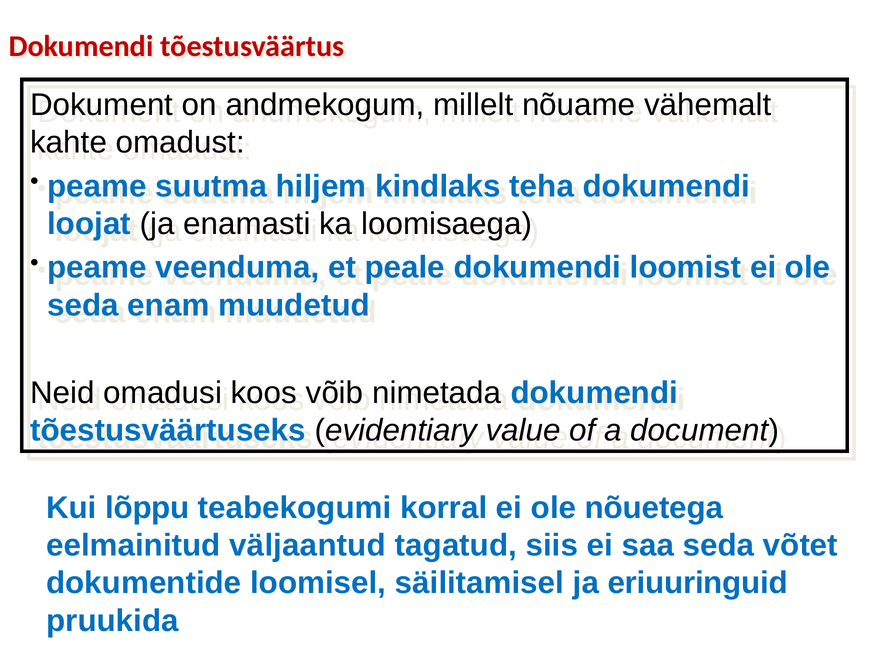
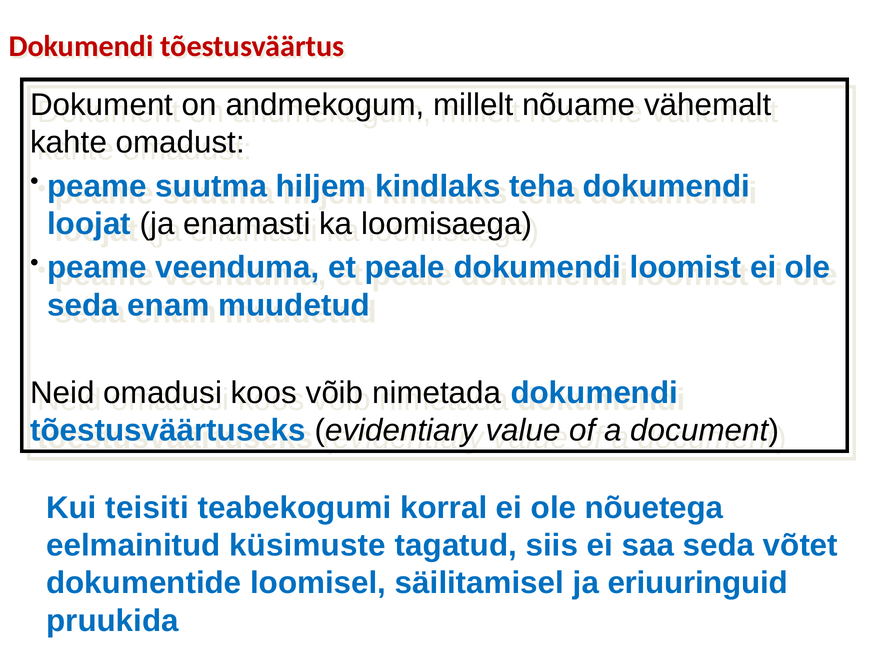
lõppu: lõppu -> teisiti (147, 509)
väljaantud: väljaantud -> küsimuste (308, 546)
